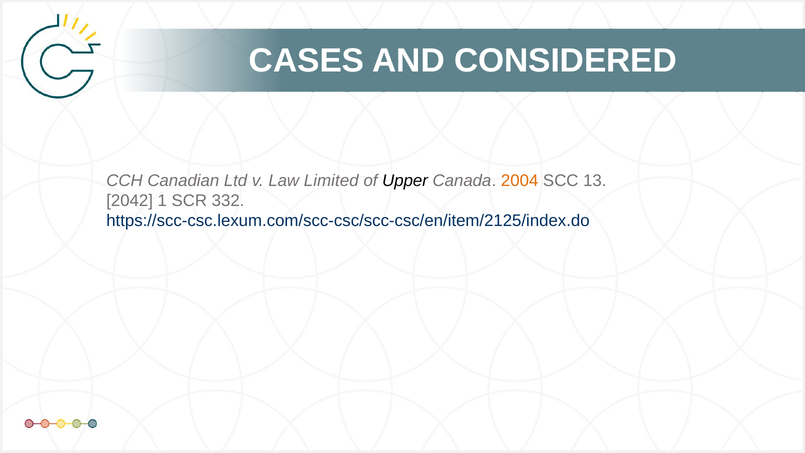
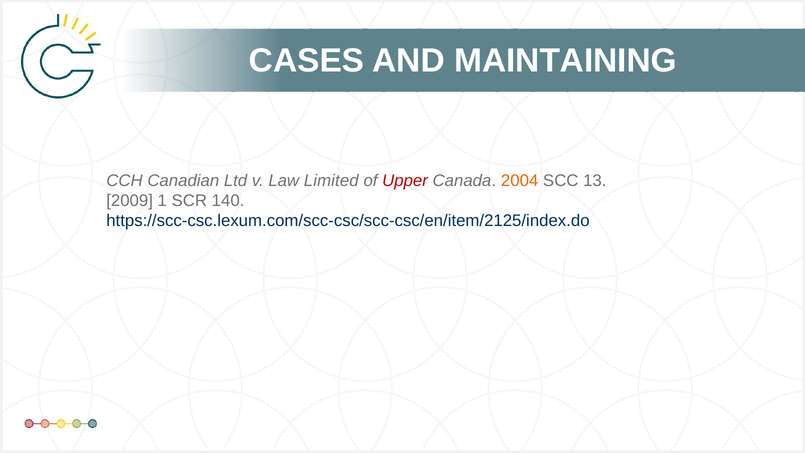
CONSIDERED: CONSIDERED -> MAINTAINING (566, 61)
Upper colour: black -> red (405, 180)
2042: 2042 -> 2009 (130, 201)
332: 332 -> 140 (228, 201)
